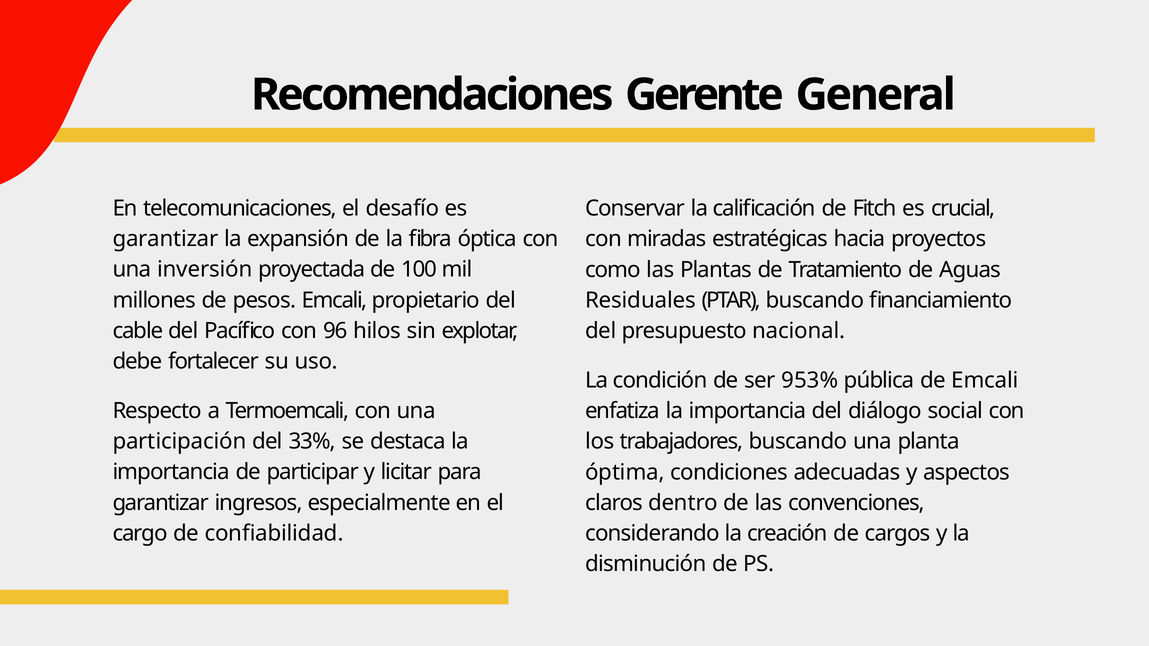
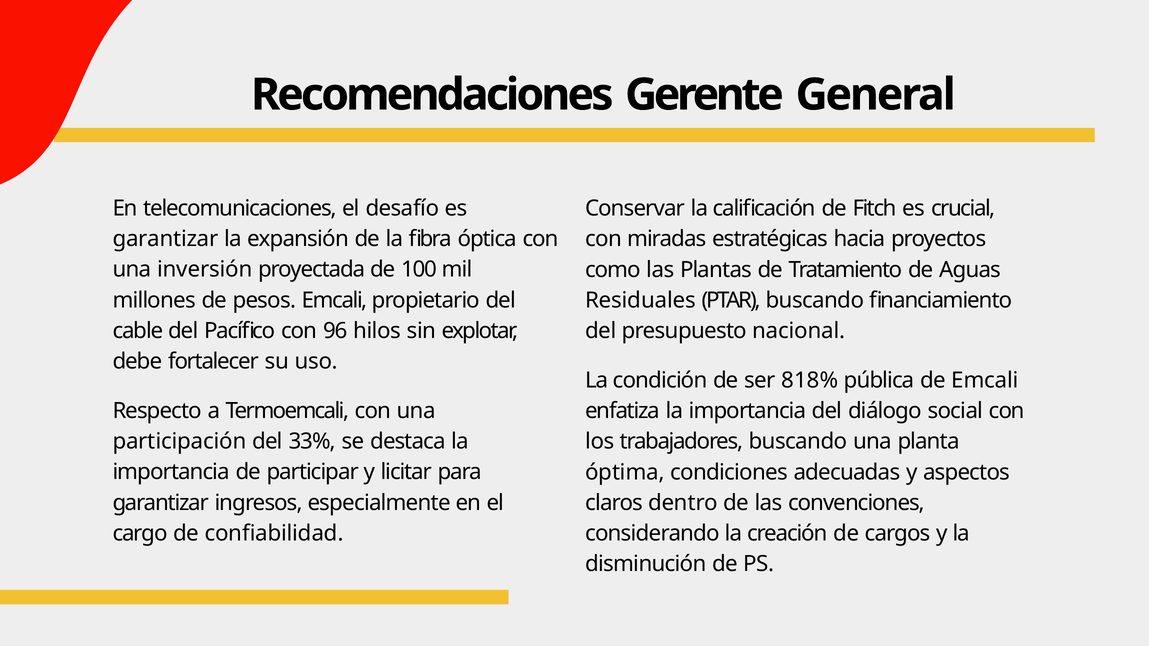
953%: 953% -> 818% (810, 381)
